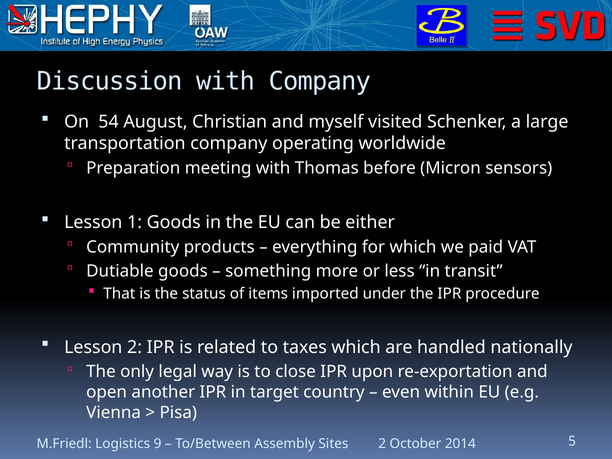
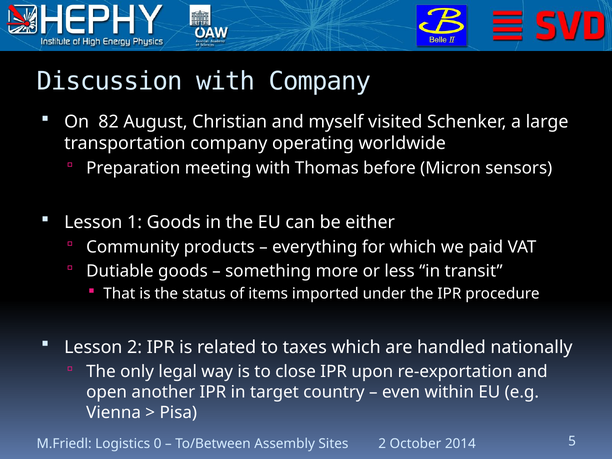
54: 54 -> 82 (109, 122)
9: 9 -> 0 (158, 444)
